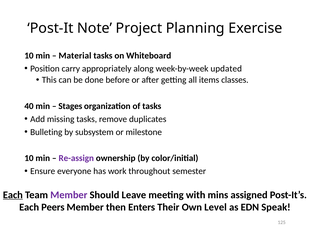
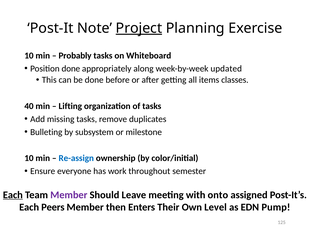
Project underline: none -> present (139, 28)
Material: Material -> Probably (75, 55)
Position carry: carry -> done (71, 68)
Stages: Stages -> Lifting (70, 106)
Re-assign colour: purple -> blue (76, 158)
mins: mins -> onto (218, 194)
Speak: Speak -> Pump (276, 207)
